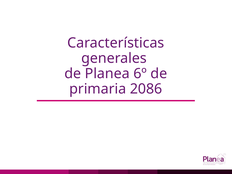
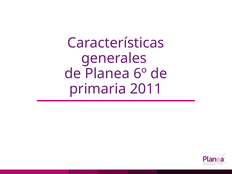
2086: 2086 -> 2011 (146, 89)
